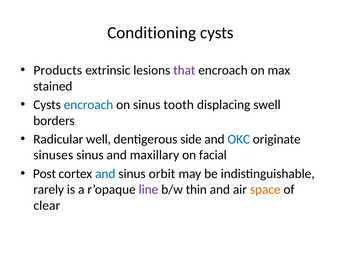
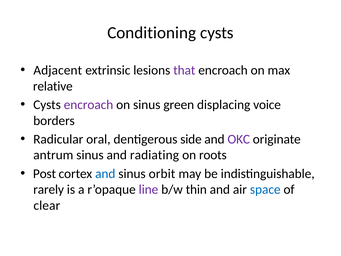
Products: Products -> Adjacent (58, 70)
stained: stained -> relative (53, 86)
encroach colour: blue -> purple (89, 105)
tooth: tooth -> green (179, 105)
swell: swell -> voice (267, 105)
well: well -> oral (98, 139)
OKC colour: blue -> purple (239, 139)
sinuses: sinuses -> antrum (53, 155)
maxillary: maxillary -> radiating (154, 155)
facial: facial -> roots (213, 155)
space colour: orange -> blue (265, 189)
